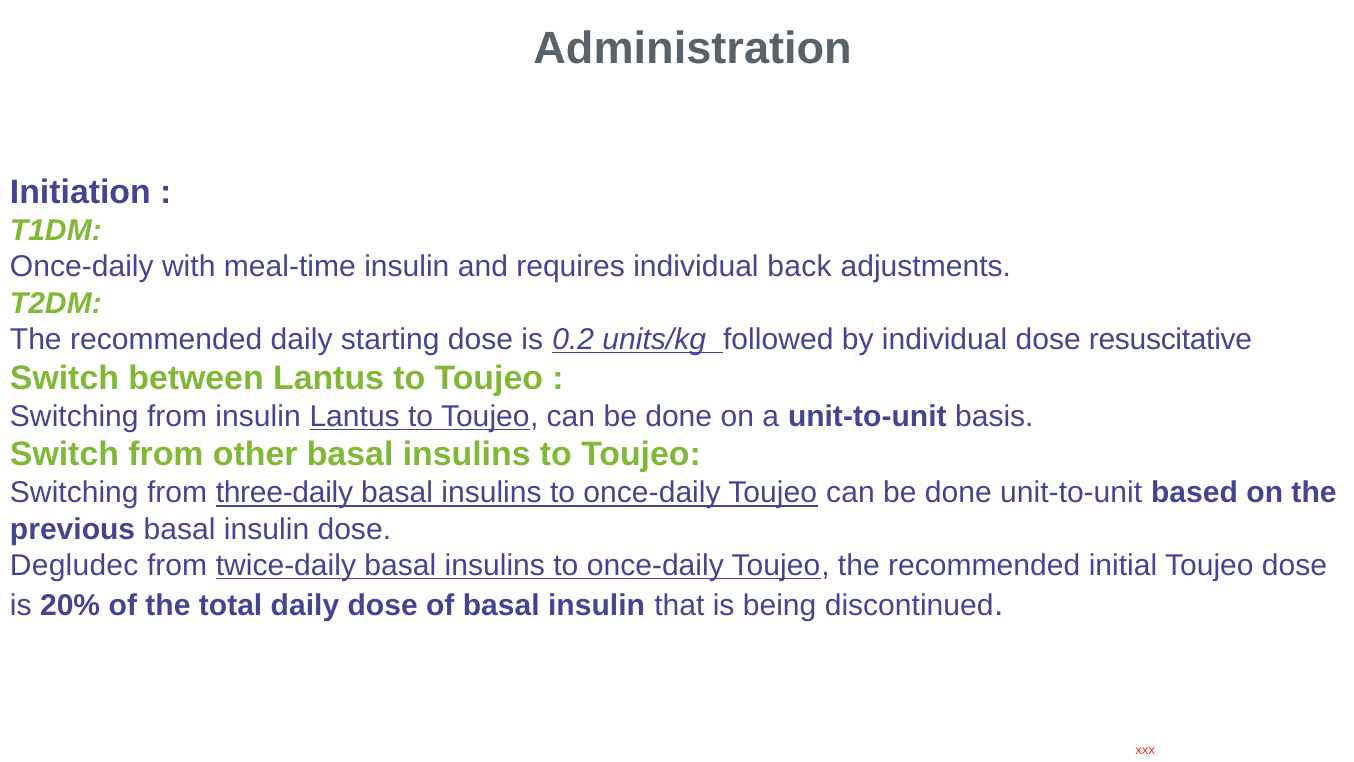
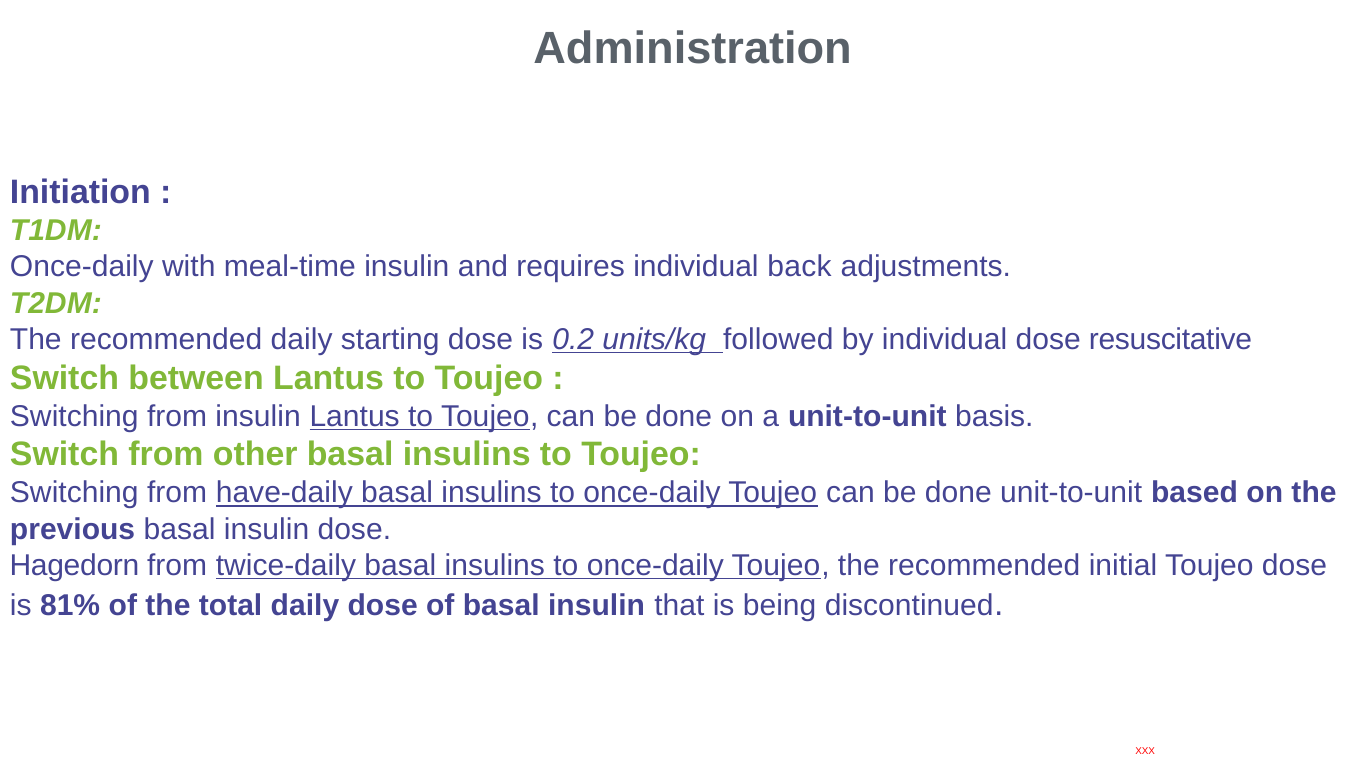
three-daily: three-daily -> have-daily (284, 493)
Degludec: Degludec -> Hagedorn (74, 565)
20%: 20% -> 81% (70, 605)
